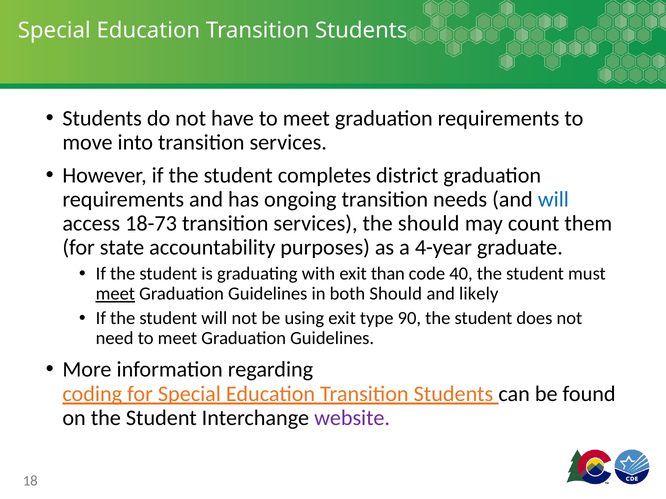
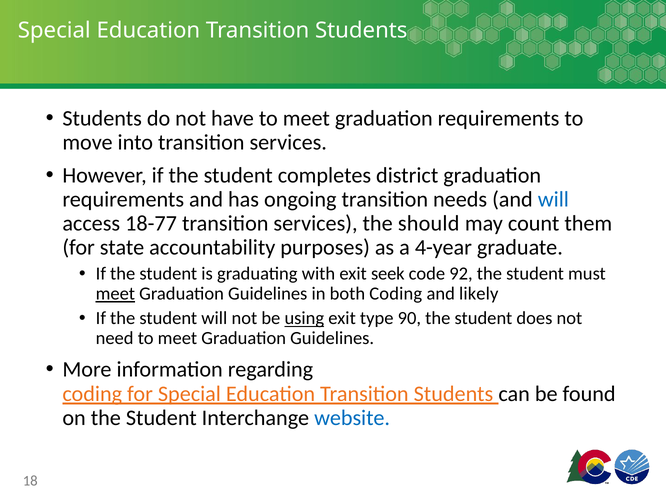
18-73: 18-73 -> 18-77 (151, 224)
than: than -> seek (388, 274)
40: 40 -> 92 (461, 274)
both Should: Should -> Coding (396, 294)
using underline: none -> present (304, 319)
website colour: purple -> blue (352, 418)
